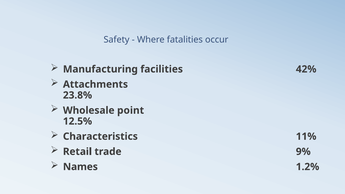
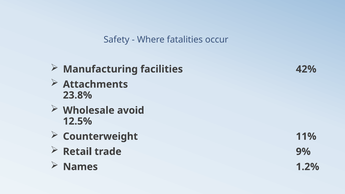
point: point -> avoid (131, 110)
Characteristics: Characteristics -> Counterweight (100, 137)
